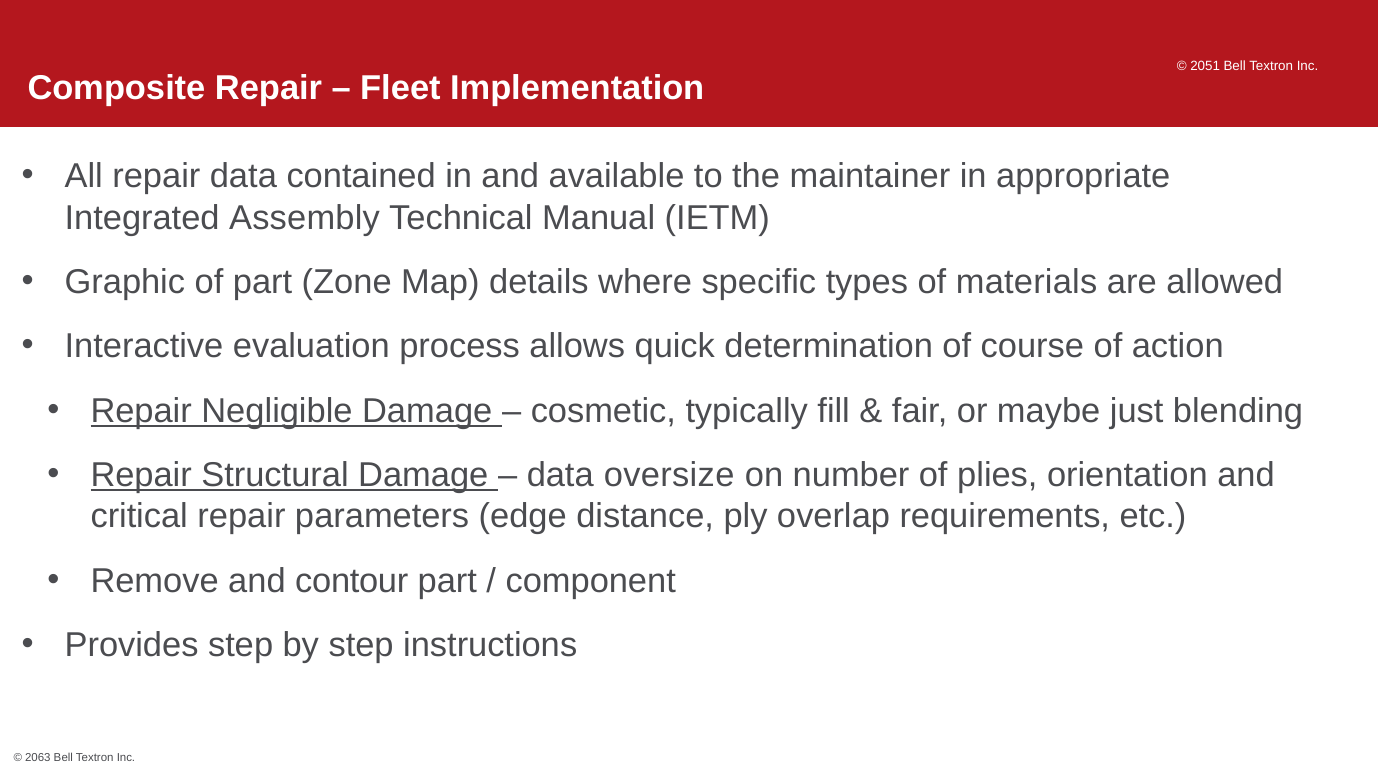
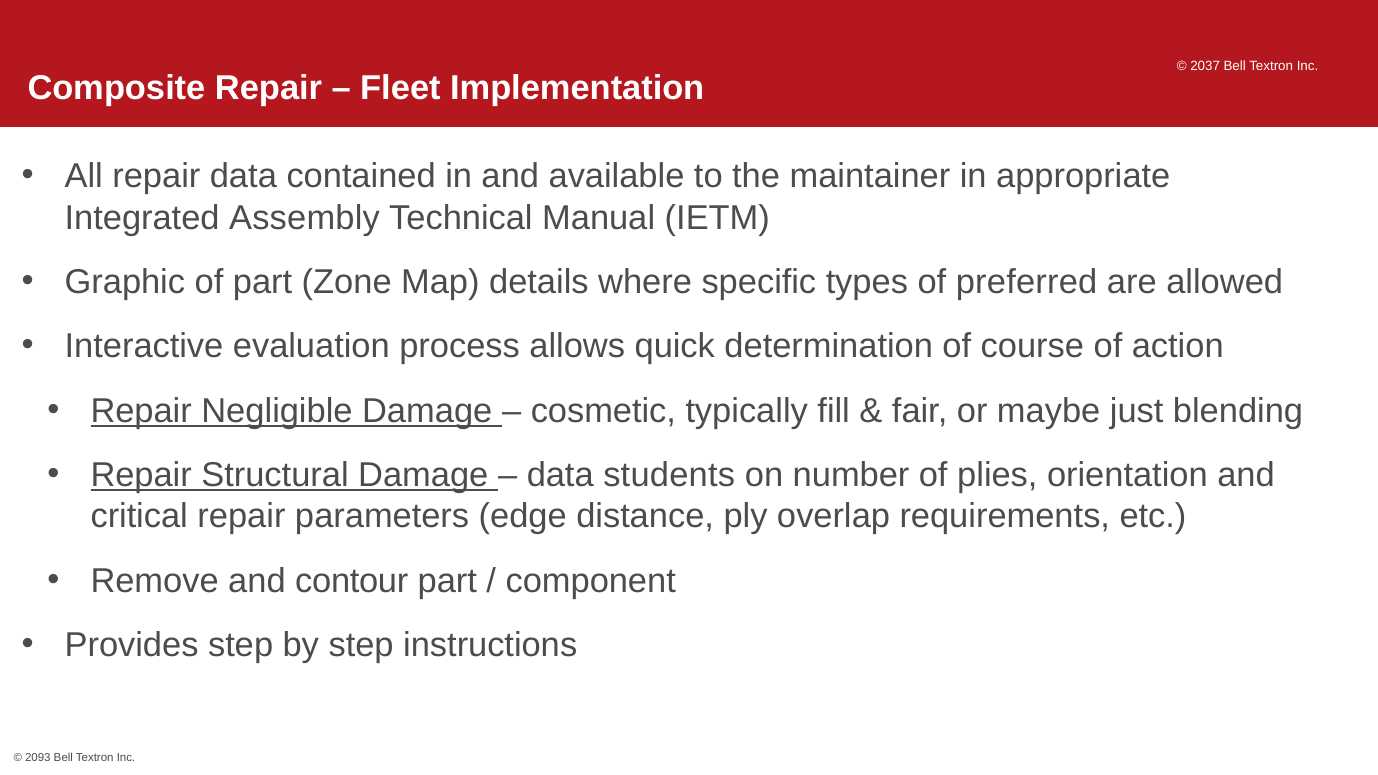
2051: 2051 -> 2037 (1205, 66)
materials: materials -> preferred (1027, 282)
oversize: oversize -> students (669, 475)
2063: 2063 -> 2093 (38, 758)
